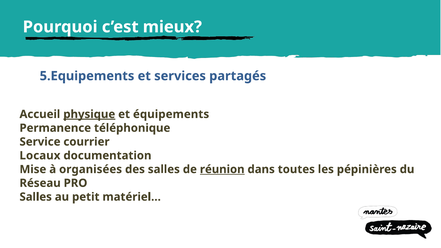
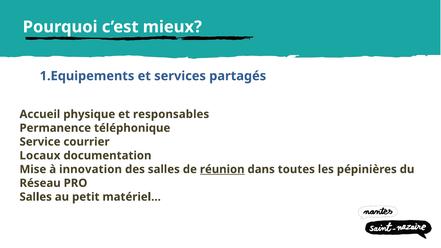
5.Equipements: 5.Equipements -> 1.Equipements (87, 76)
physique underline: present -> none (89, 114)
équipements: équipements -> responsables (171, 114)
organisées: organisées -> innovation (91, 169)
